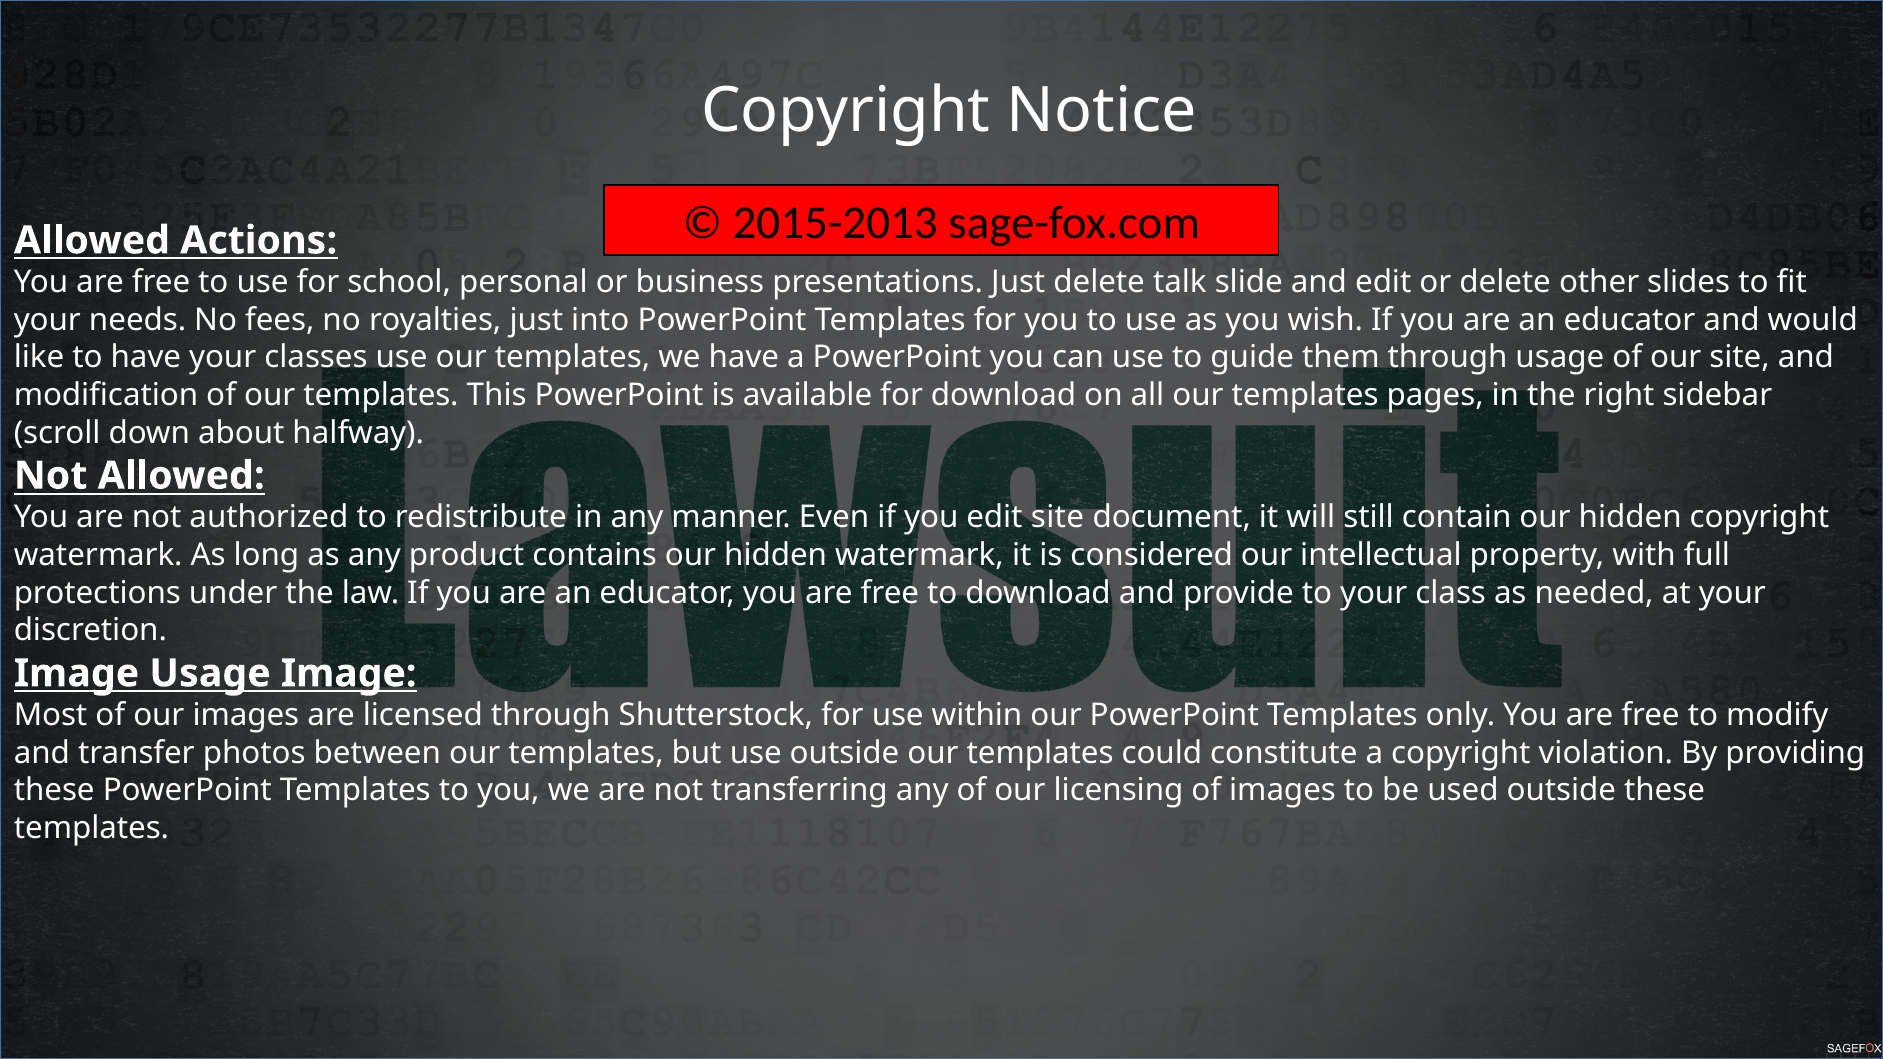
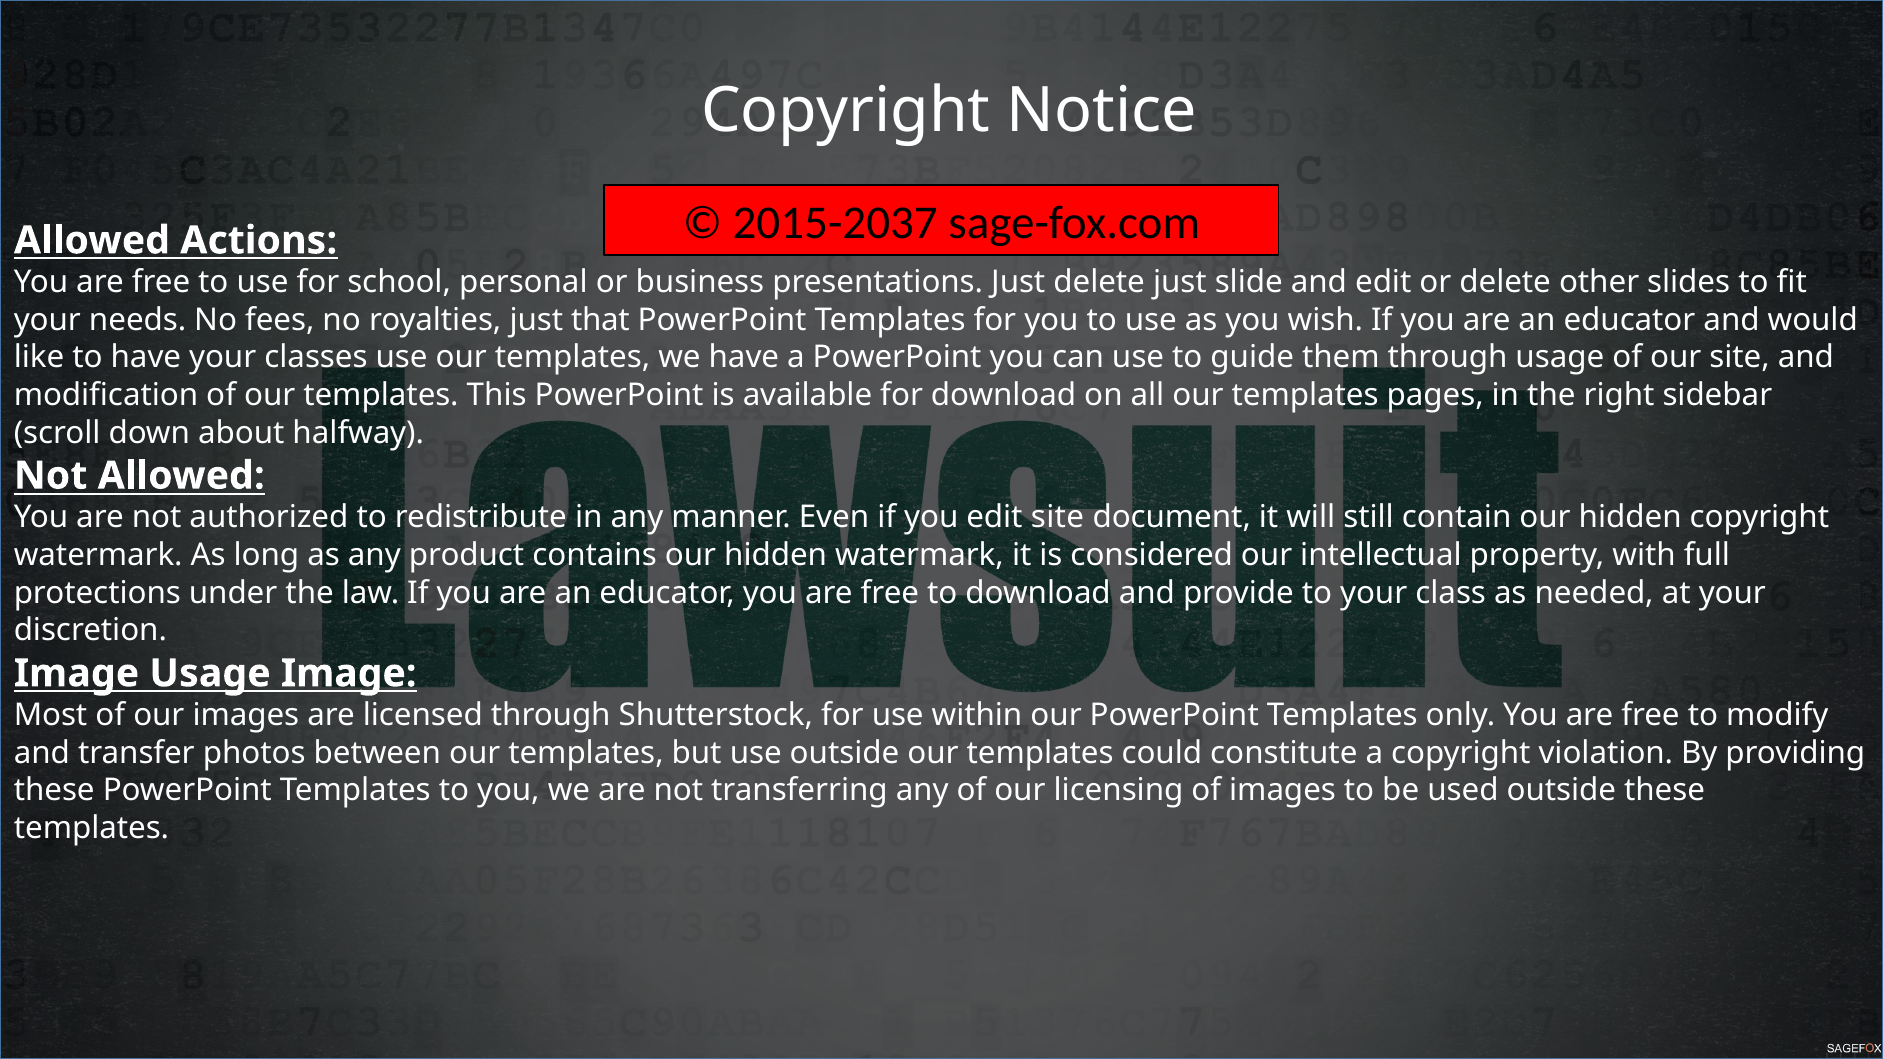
2015-2013: 2015-2013 -> 2015-2037 (835, 223)
delete talk: talk -> just (1180, 282)
into: into -> that (600, 320)
